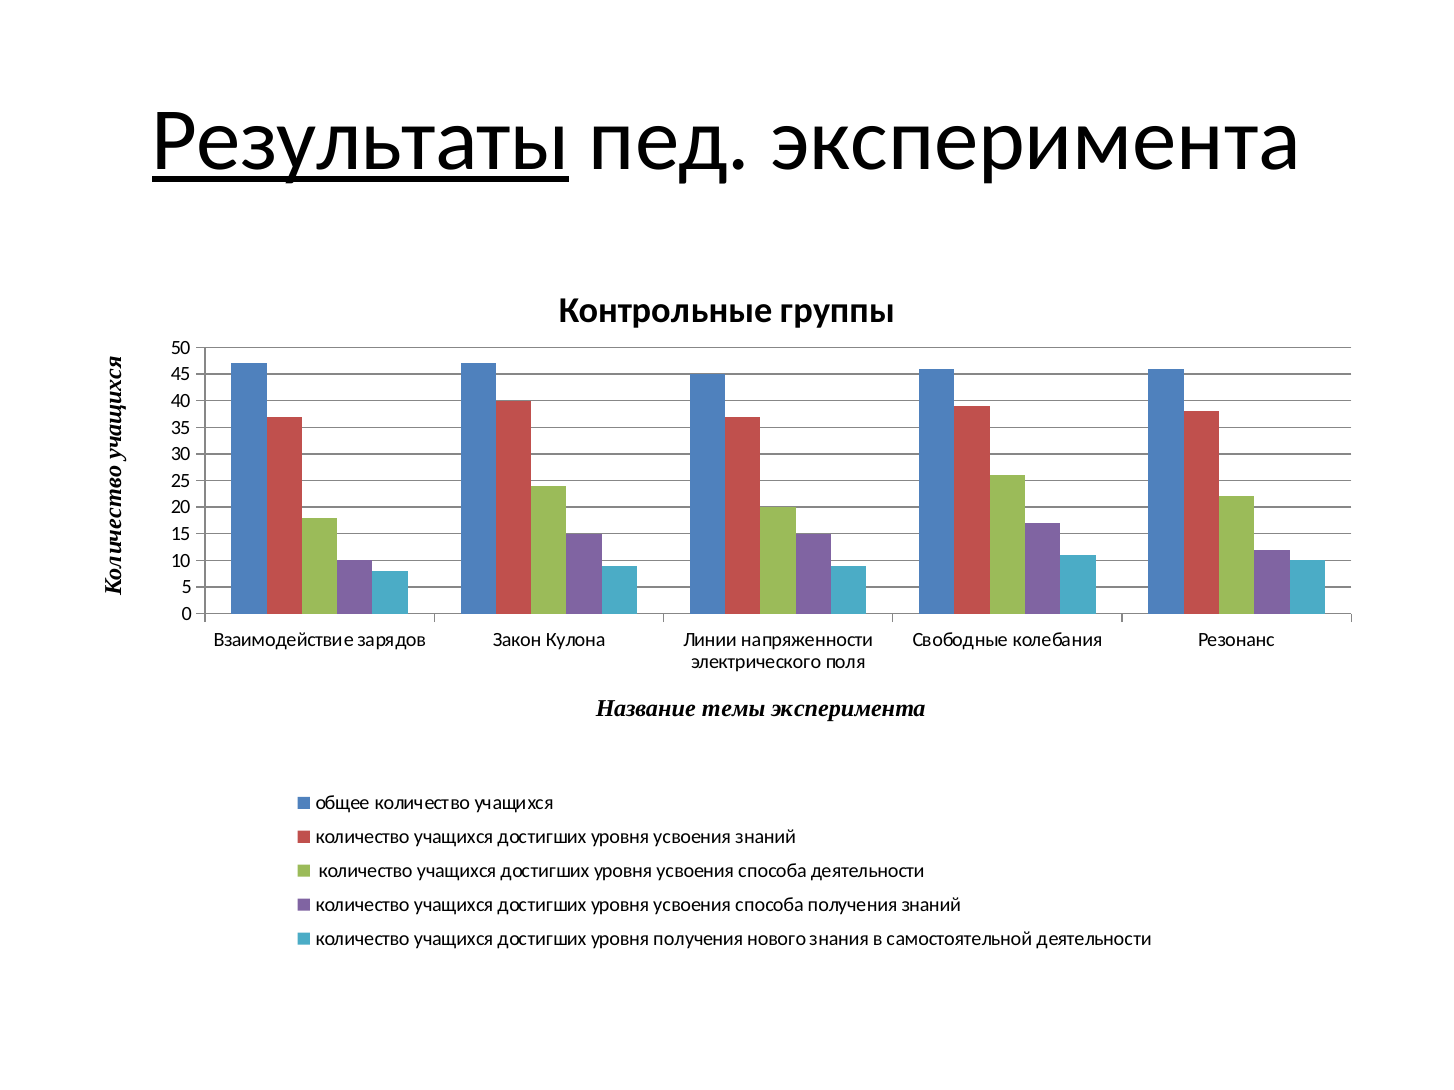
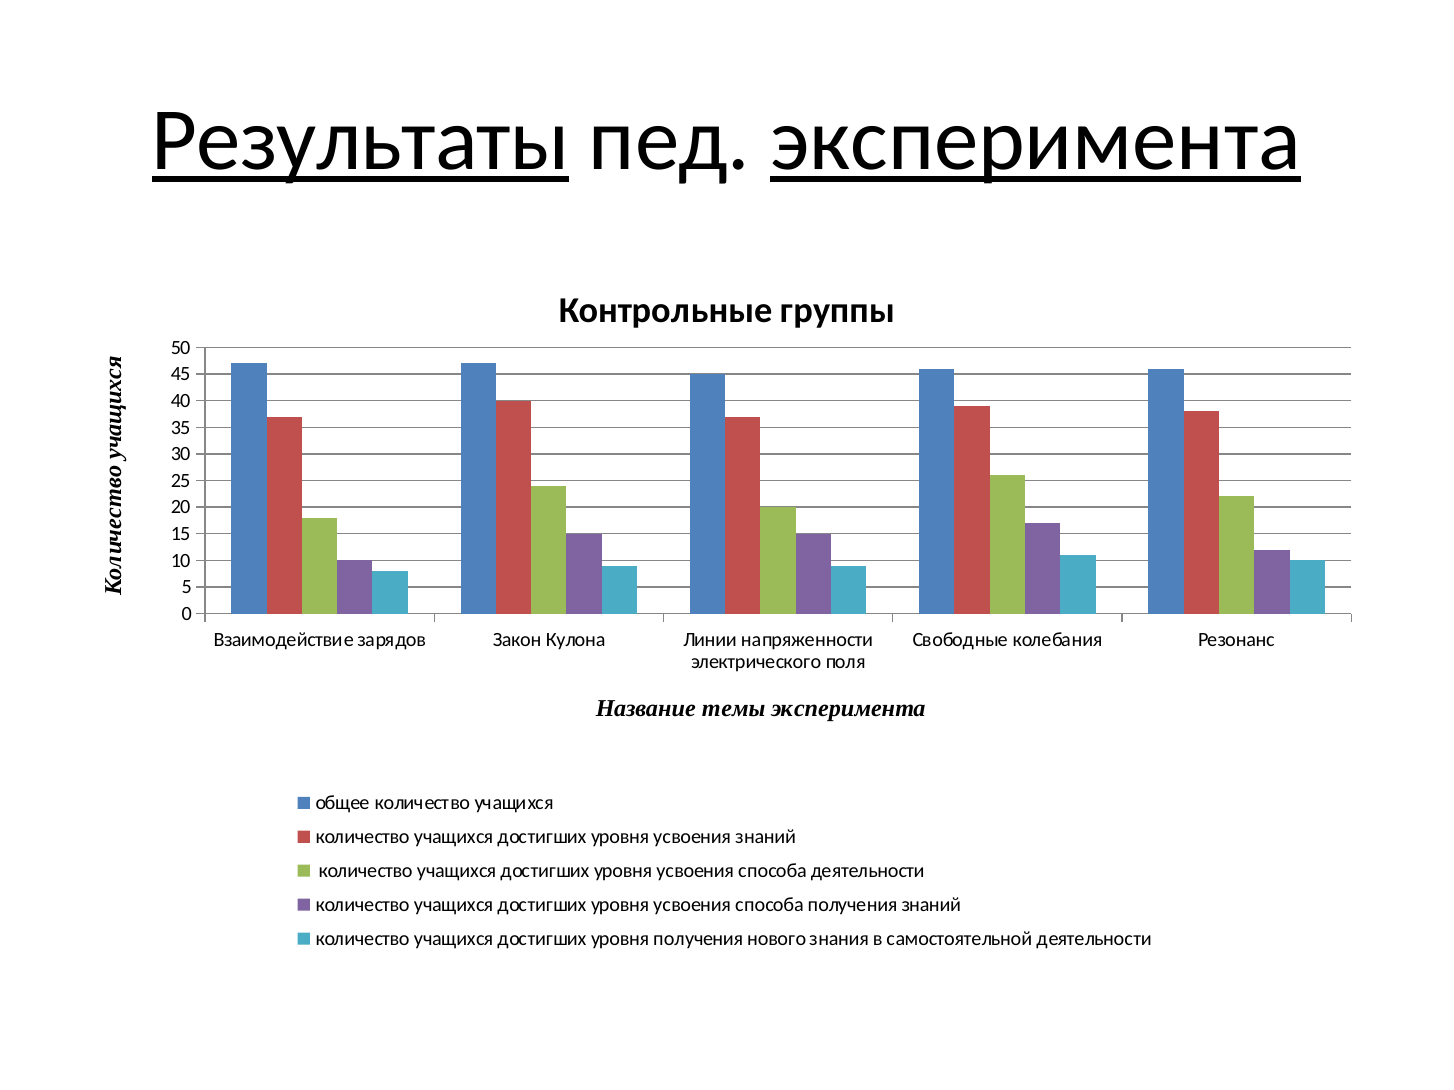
эксперимента underline: none -> present (1036, 141)
